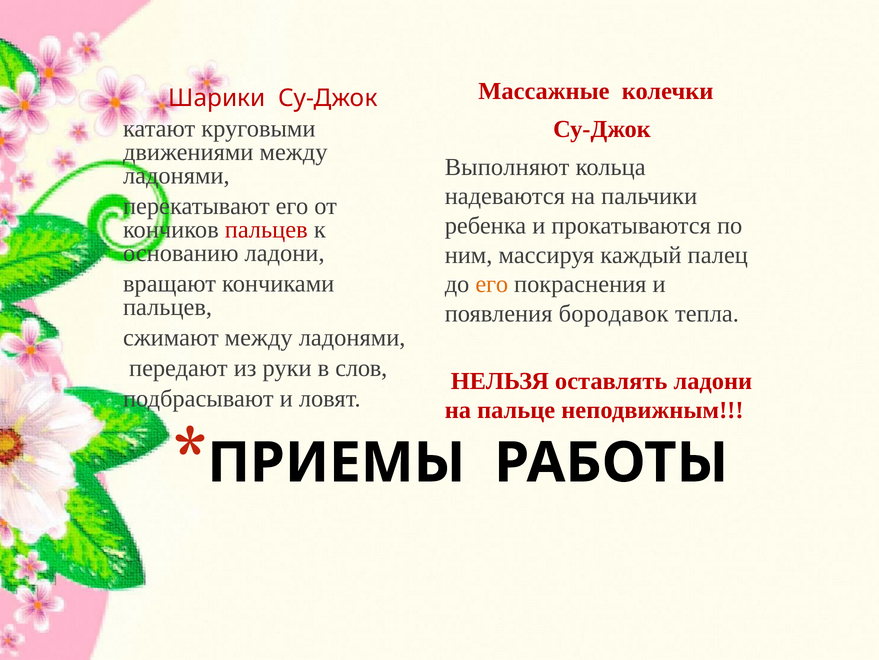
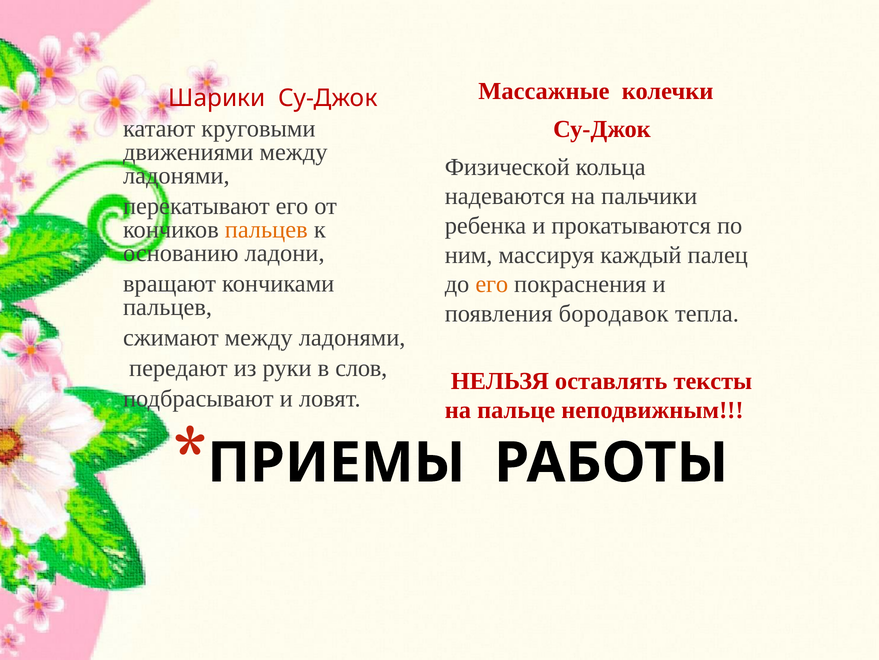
Выполняют: Выполняют -> Физической (507, 167)
пальцев colour: red -> orange (266, 229)
оставлять ладони: ладони -> тексты (713, 381)
